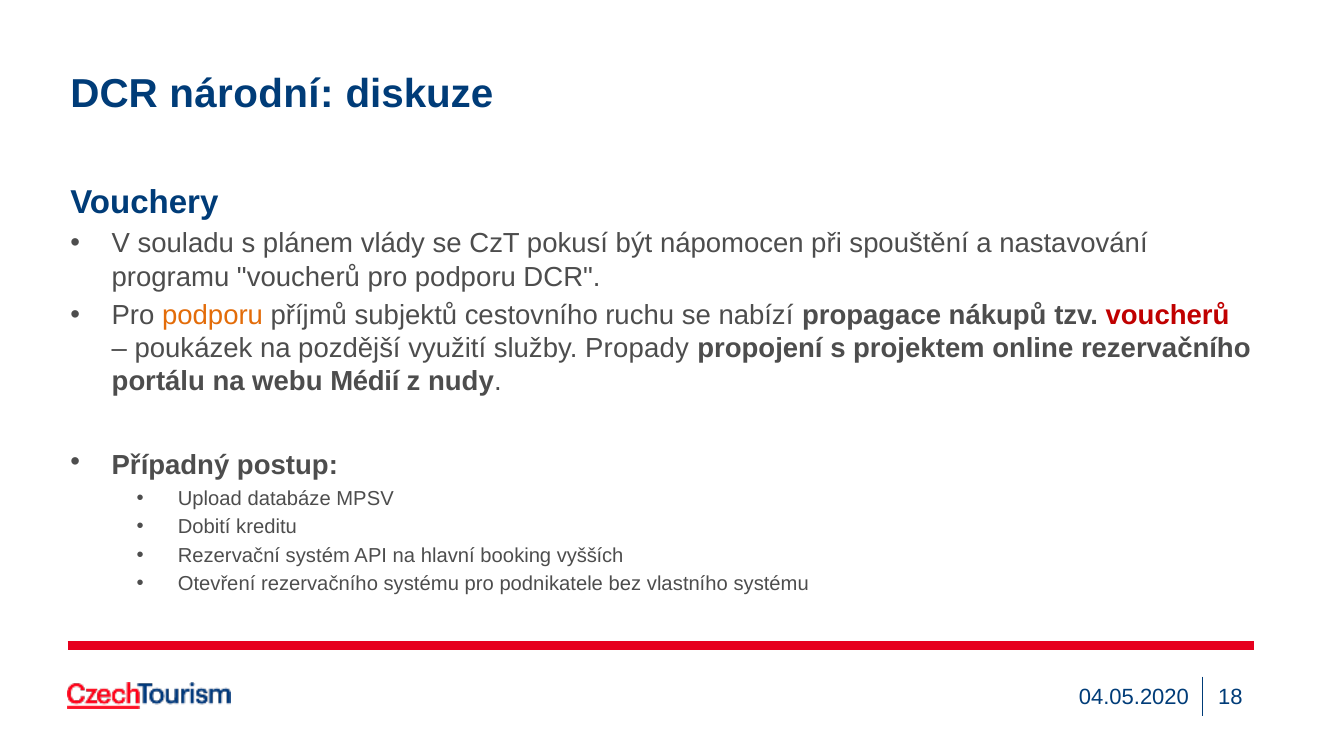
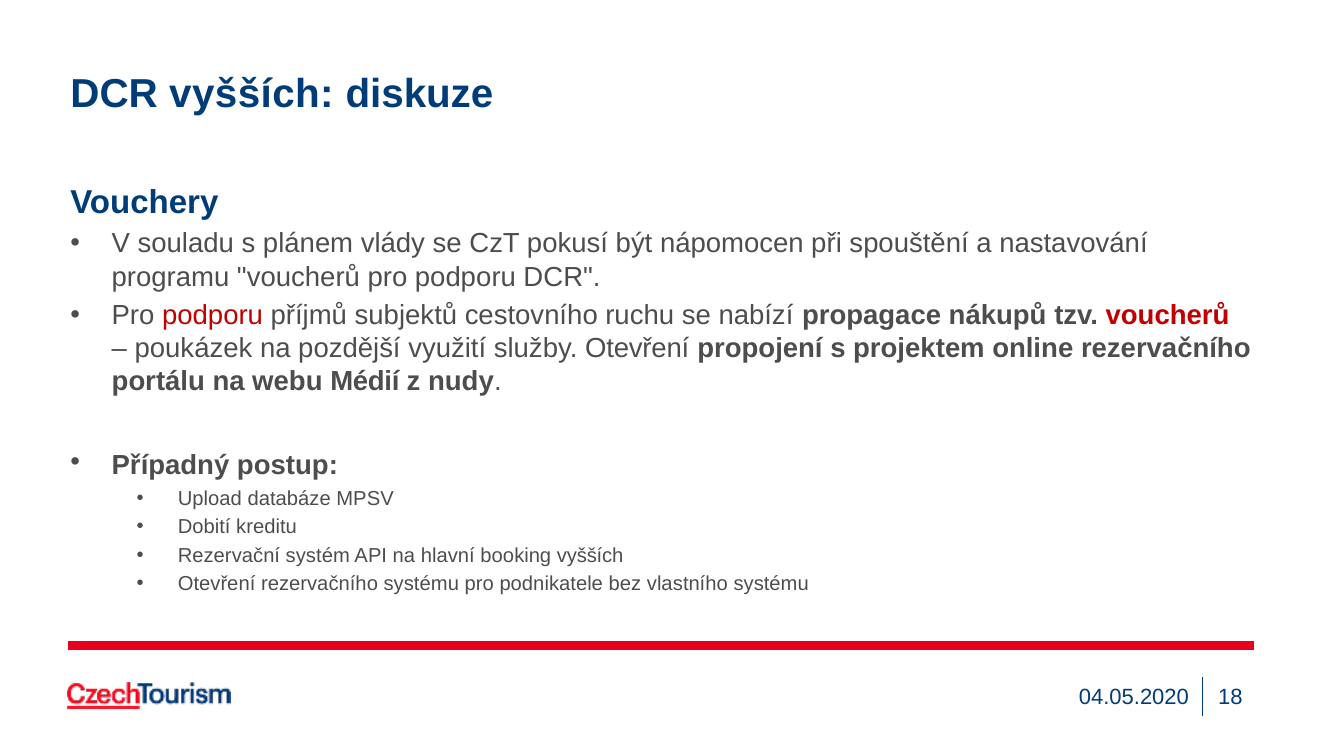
DCR národní: národní -> vyšších (251, 95)
podporu colour: orange -> red (213, 315)
služby Propady: Propady -> Otevření (637, 348)
